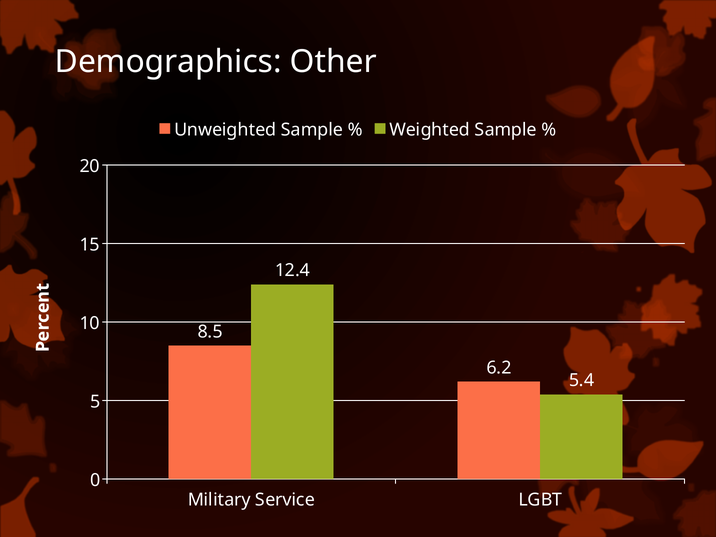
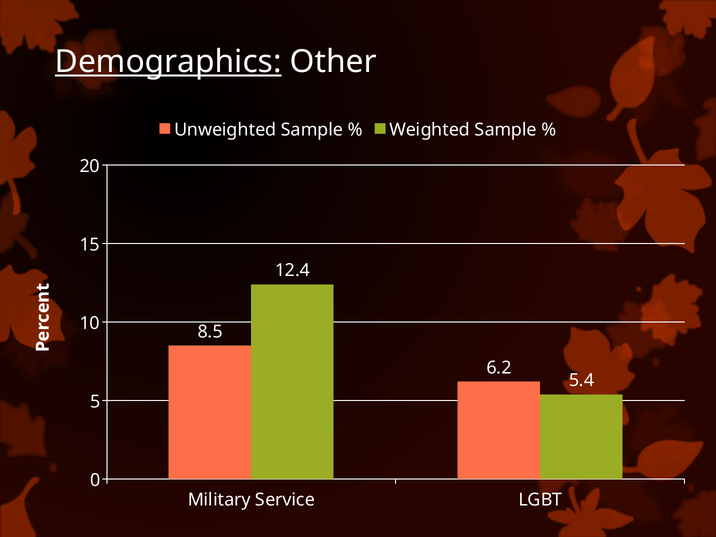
Demographics underline: none -> present (168, 62)
